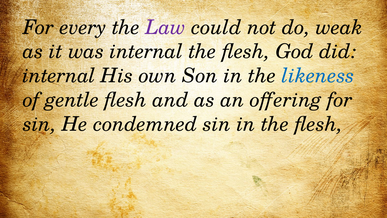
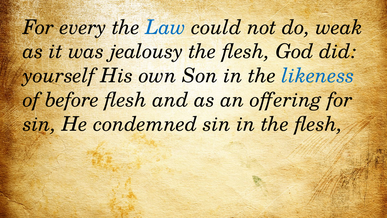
Law colour: purple -> blue (166, 27)
was internal: internal -> jealousy (146, 52)
internal: internal -> yourself (59, 76)
gentle: gentle -> before (72, 100)
